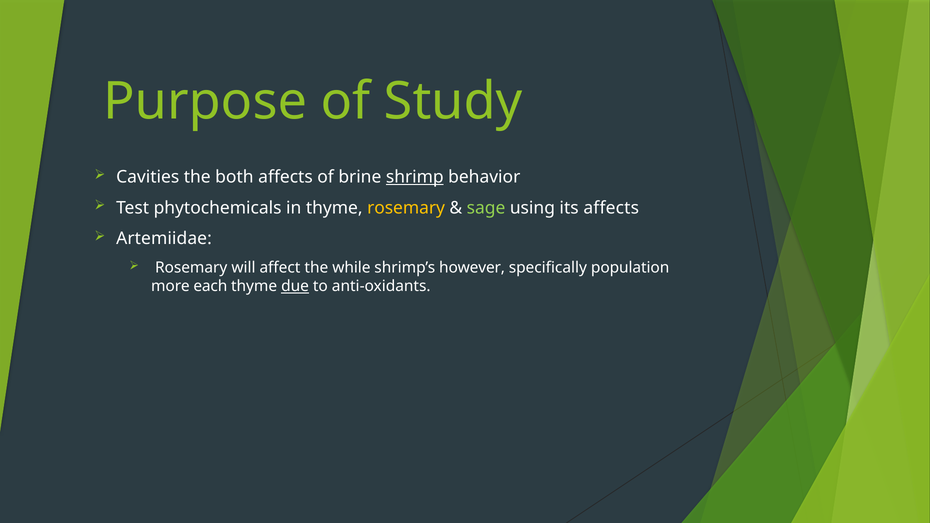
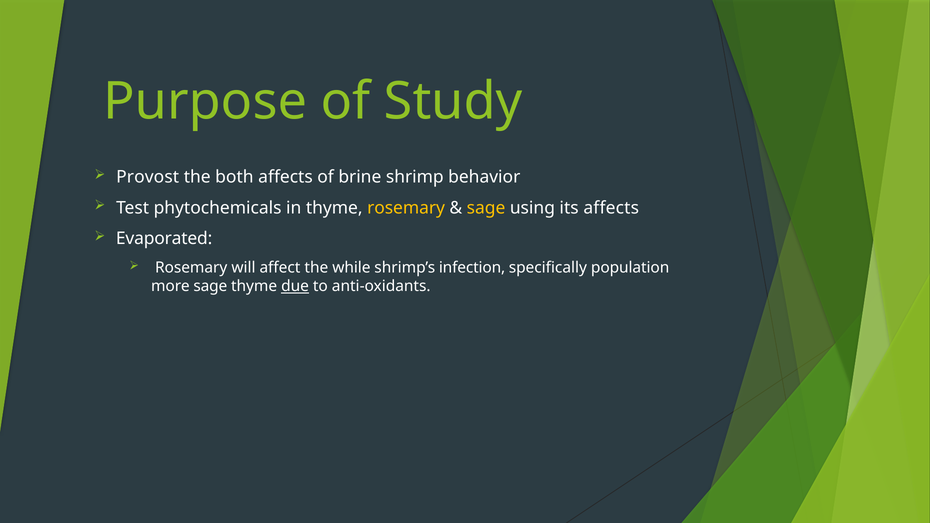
Cavities: Cavities -> Provost (148, 177)
shrimp underline: present -> none (415, 177)
sage colour: light green -> yellow (486, 208)
Artemiidae: Artemiidae -> Evaporated (164, 239)
however: however -> infection (472, 268)
more each: each -> sage (210, 286)
